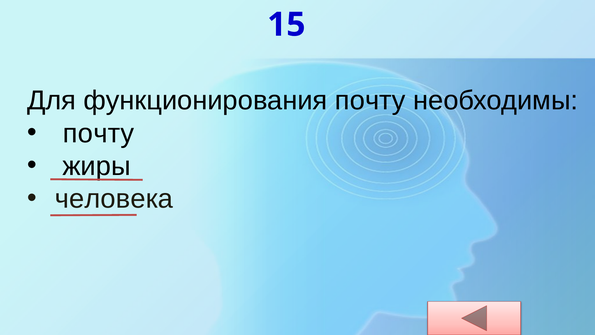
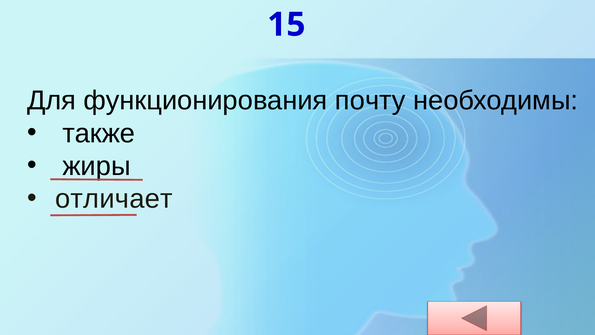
почту: почту -> также (99, 133)
человека: человека -> отличает (114, 199)
